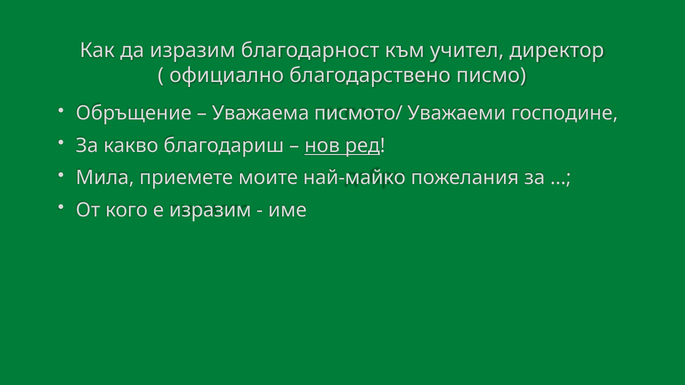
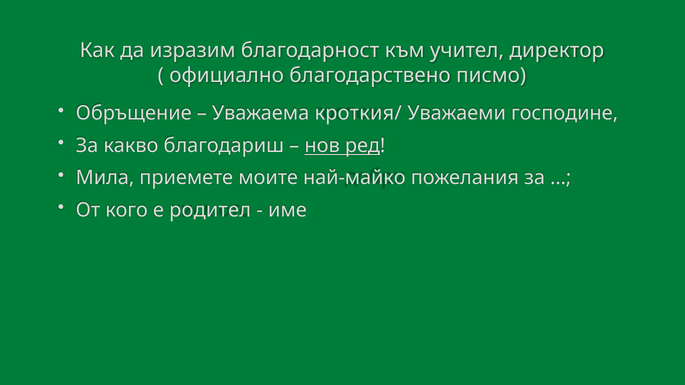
писмото/: писмото/ -> кроткия/ (358, 113)
е изразим: изразим -> родител (210, 210)
